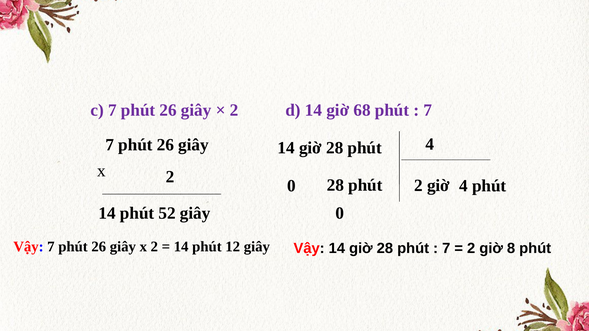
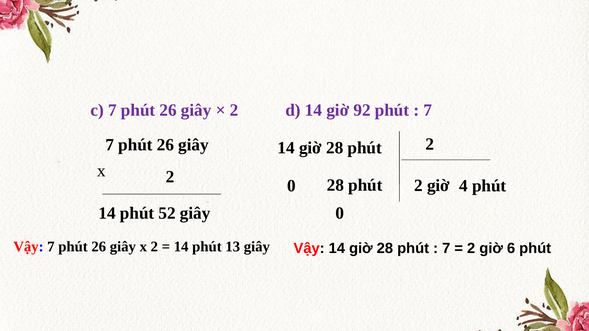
68: 68 -> 92 (362, 110)
phút 4: 4 -> 2 (430, 144)
12: 12 -> 13 (233, 247)
8: 8 -> 6 (511, 249)
